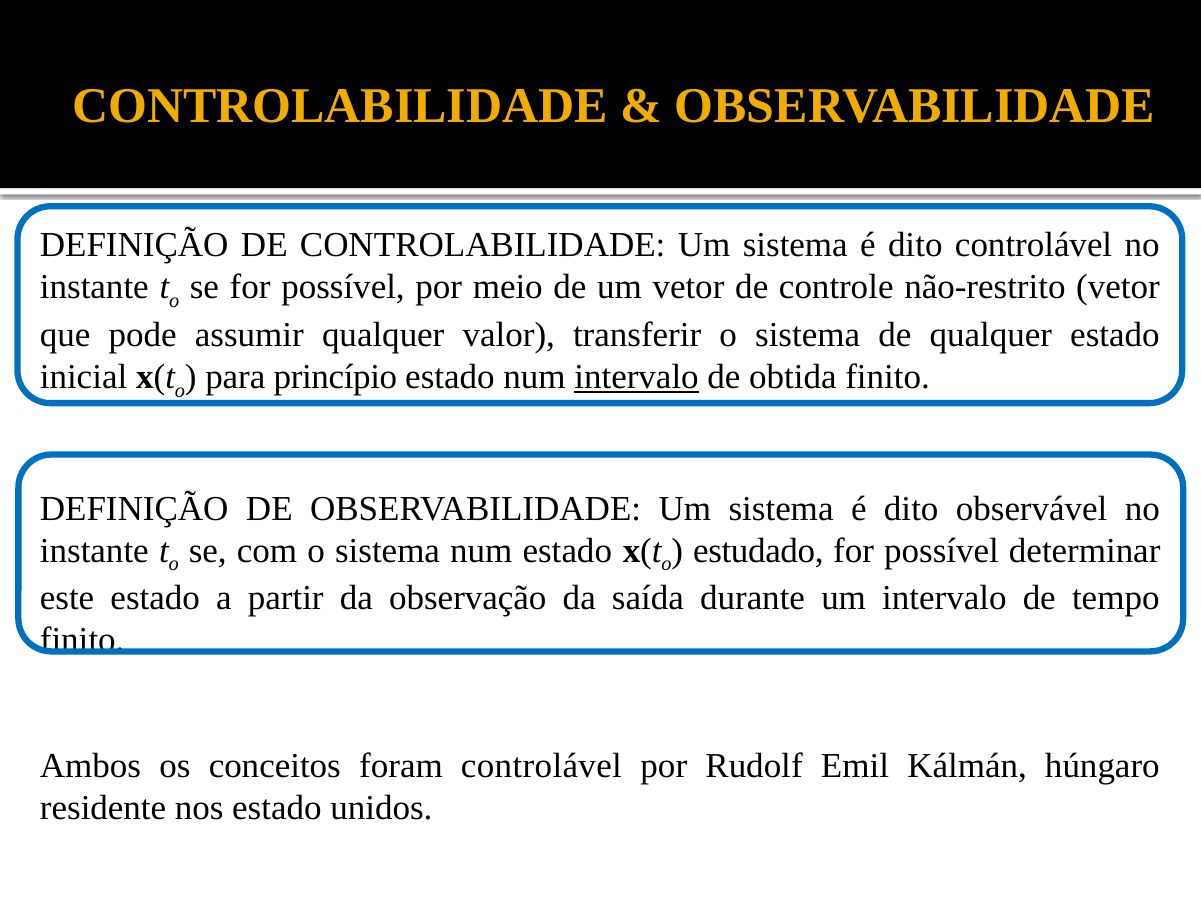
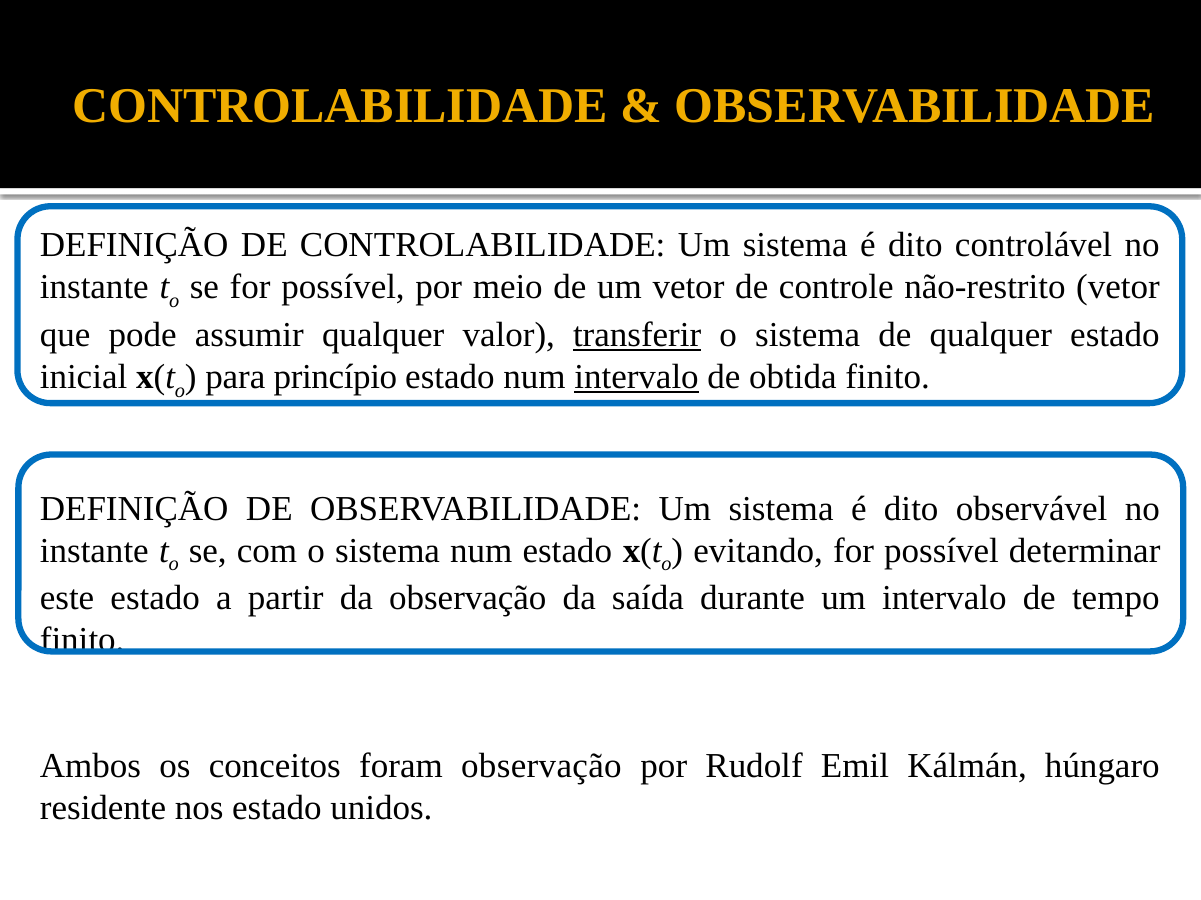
transferir underline: none -> present (637, 335)
estudado: estudado -> evitando (758, 551)
foram controlável: controlável -> observação (541, 767)
